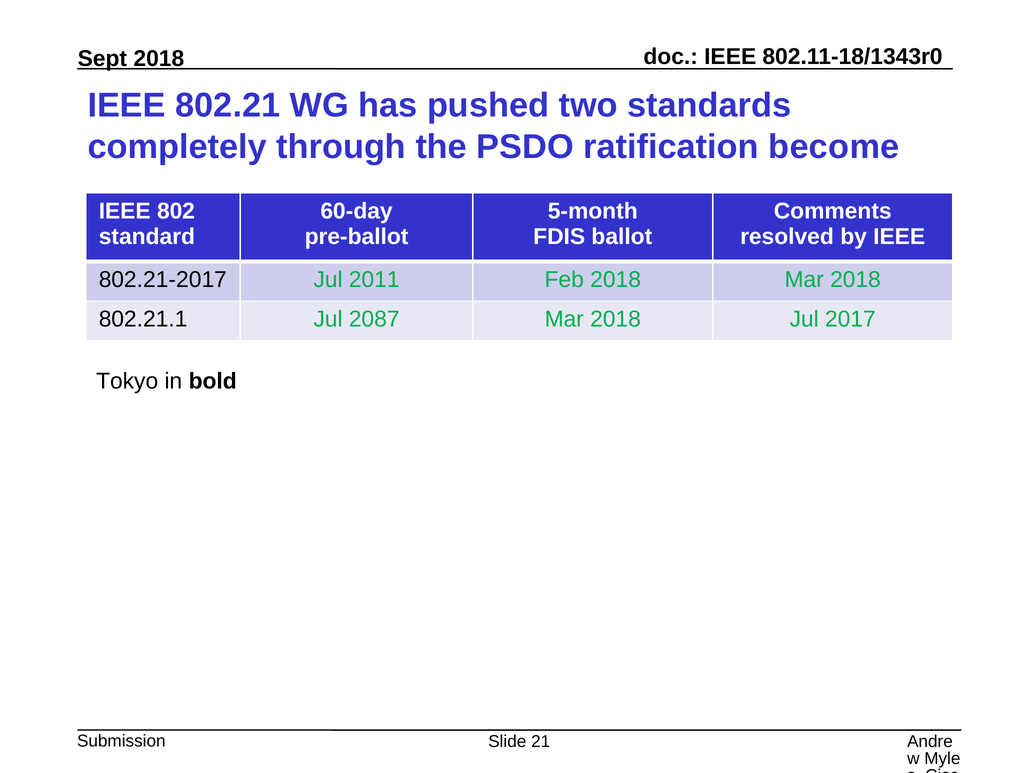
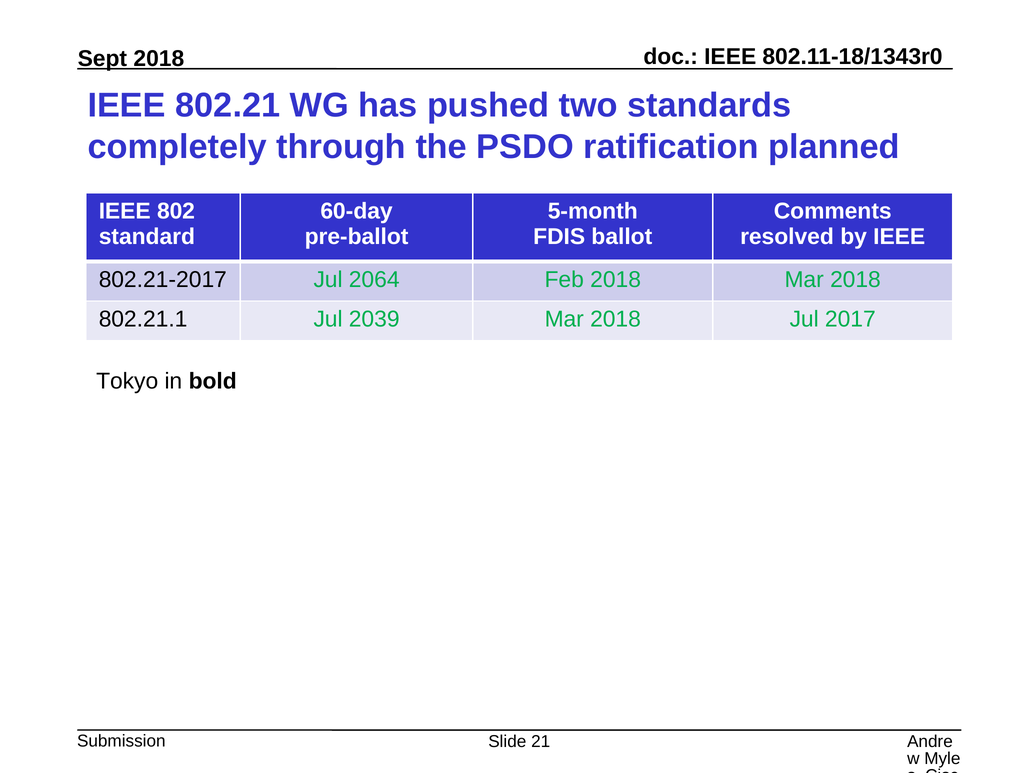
become: become -> planned (834, 147)
2011: 2011 -> 2064 (374, 280)
2087: 2087 -> 2039 (374, 319)
